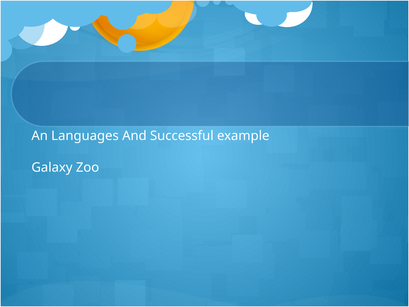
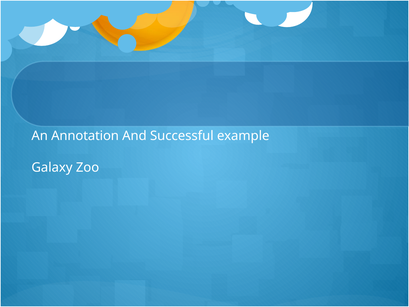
Languages: Languages -> Annotation (85, 136)
